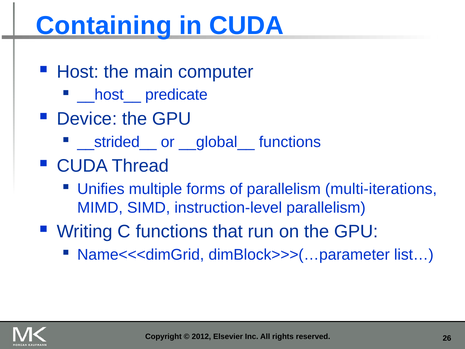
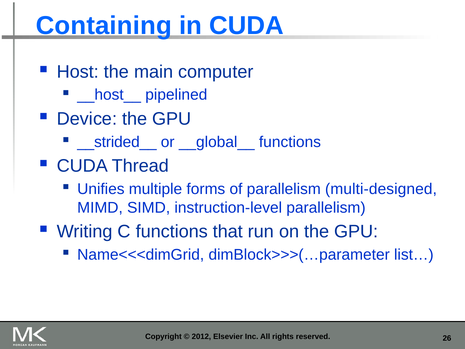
predicate: predicate -> pipelined (176, 95)
multi-iterations: multi-iterations -> multi-designed (381, 189)
